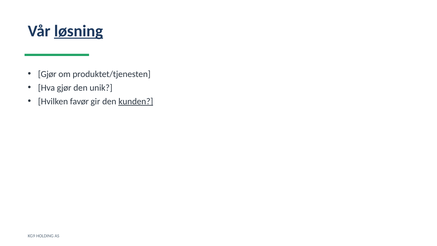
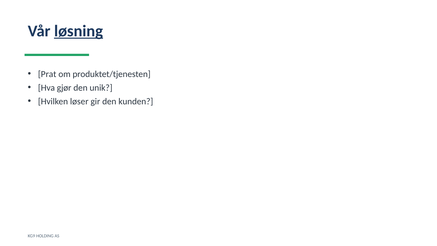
Gjør: Gjør -> Prat (47, 74)
favør: favør -> løser (79, 101)
kunden underline: present -> none (136, 101)
